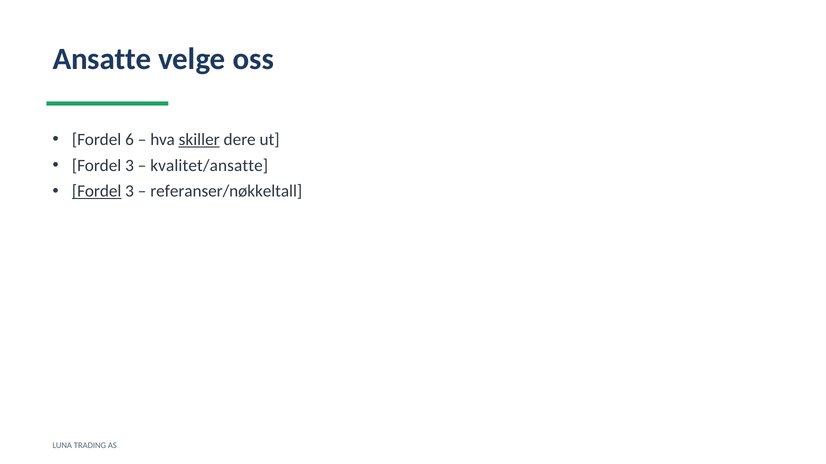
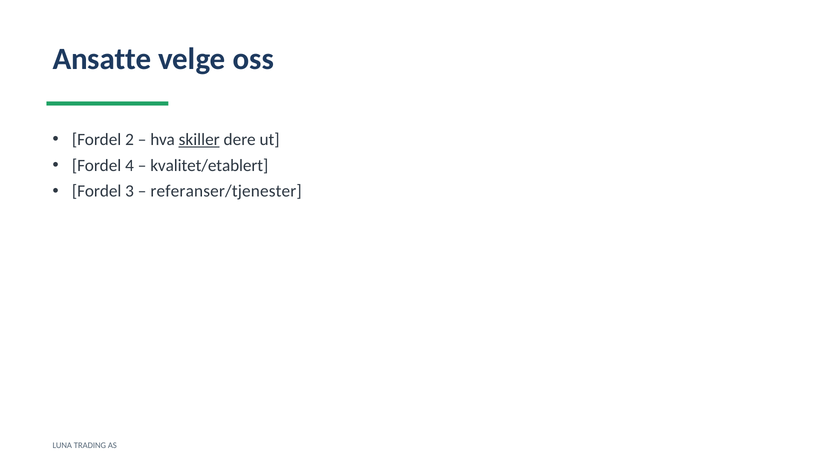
6: 6 -> 2 (130, 140)
3: 3 -> 4 (130, 166)
kvalitet/ansatte: kvalitet/ansatte -> kvalitet/etablert (209, 166)
Fordel underline: present -> none (97, 192)
referanser/nøkkeltall: referanser/nøkkeltall -> referanser/tjenester (226, 192)
